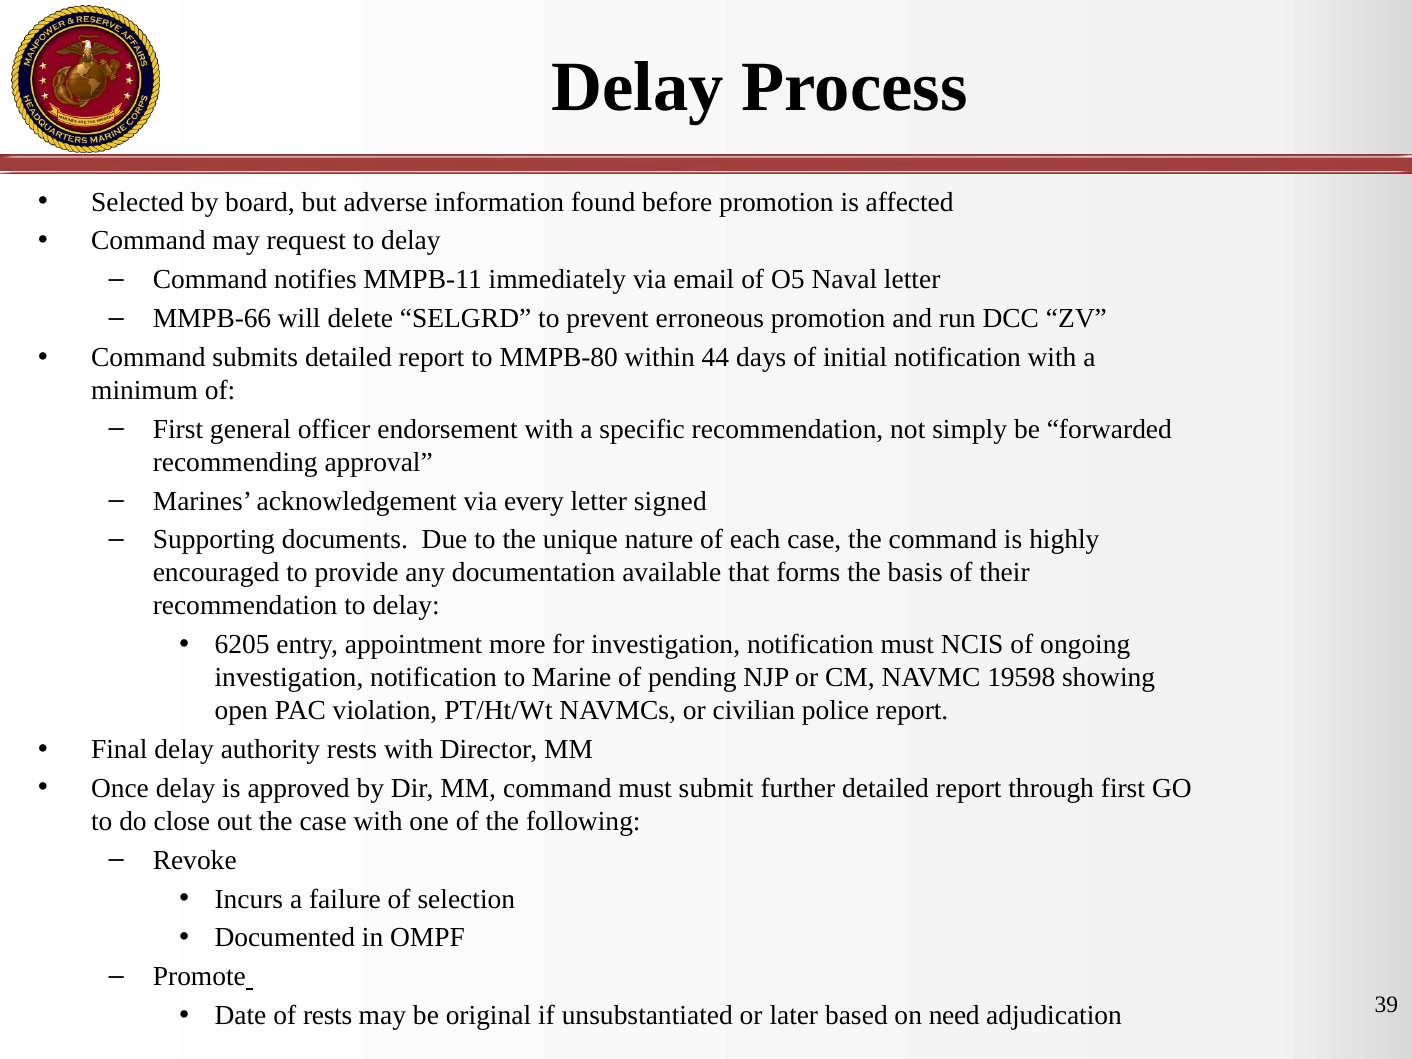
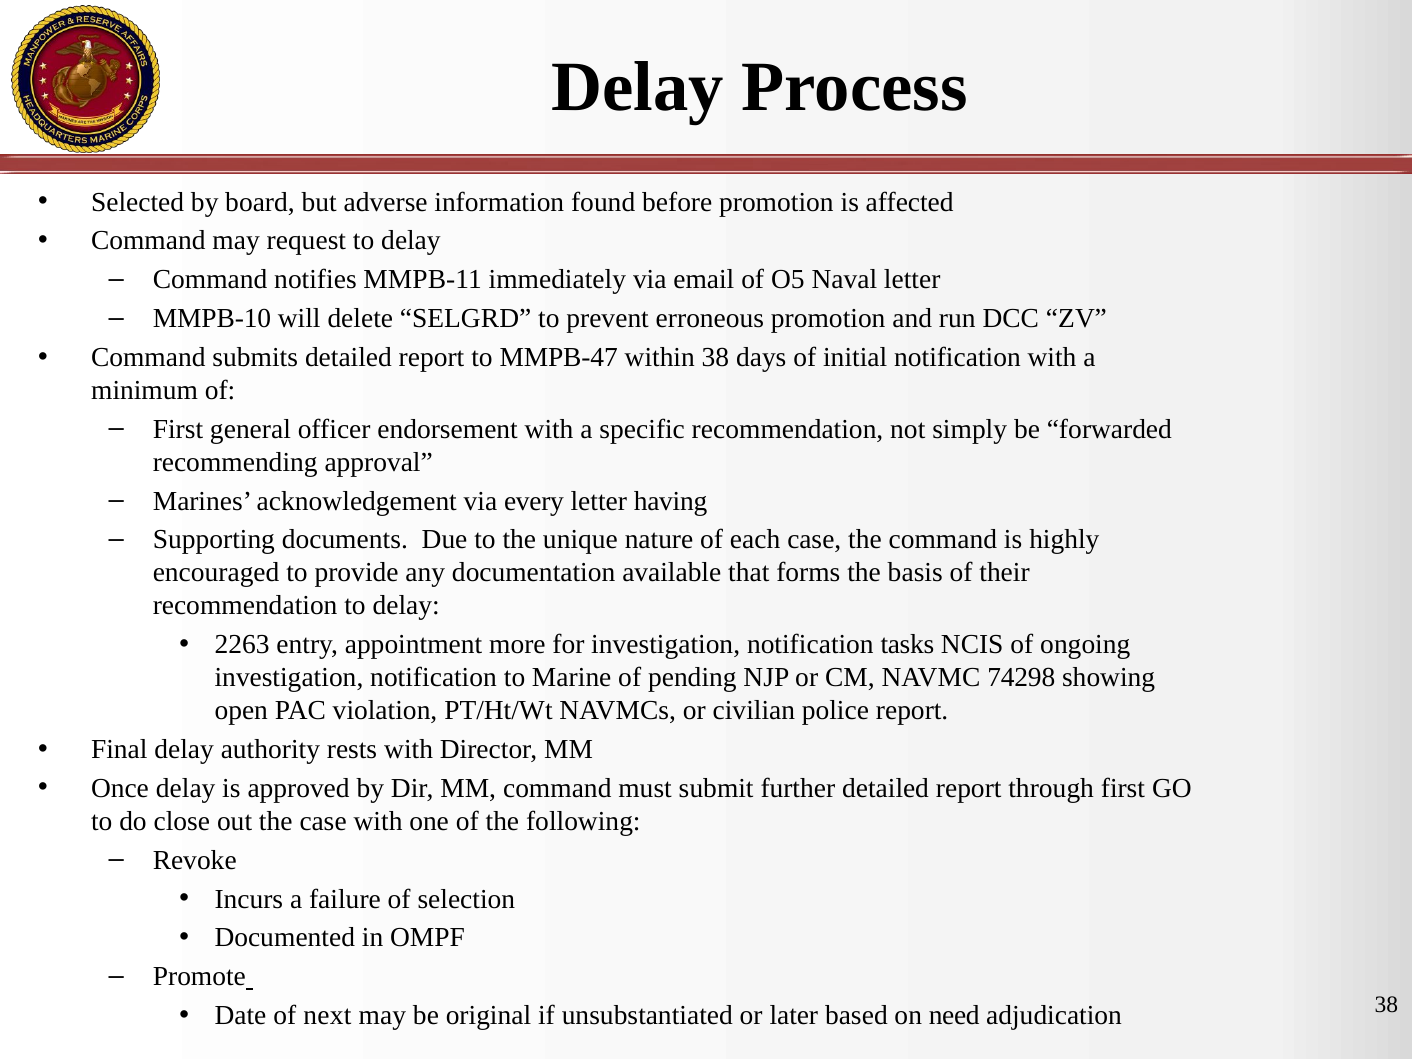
MMPB-66: MMPB-66 -> MMPB-10 (212, 319)
MMPB-80: MMPB-80 -> MMPB-47 (559, 357)
within 44: 44 -> 38 (715, 357)
signed: signed -> having (671, 501)
6205: 6205 -> 2263 (242, 645)
notification must: must -> tasks (907, 645)
19598: 19598 -> 74298 (1021, 678)
of rests: rests -> next (327, 1016)
adjudication 39: 39 -> 38 (1386, 1004)
